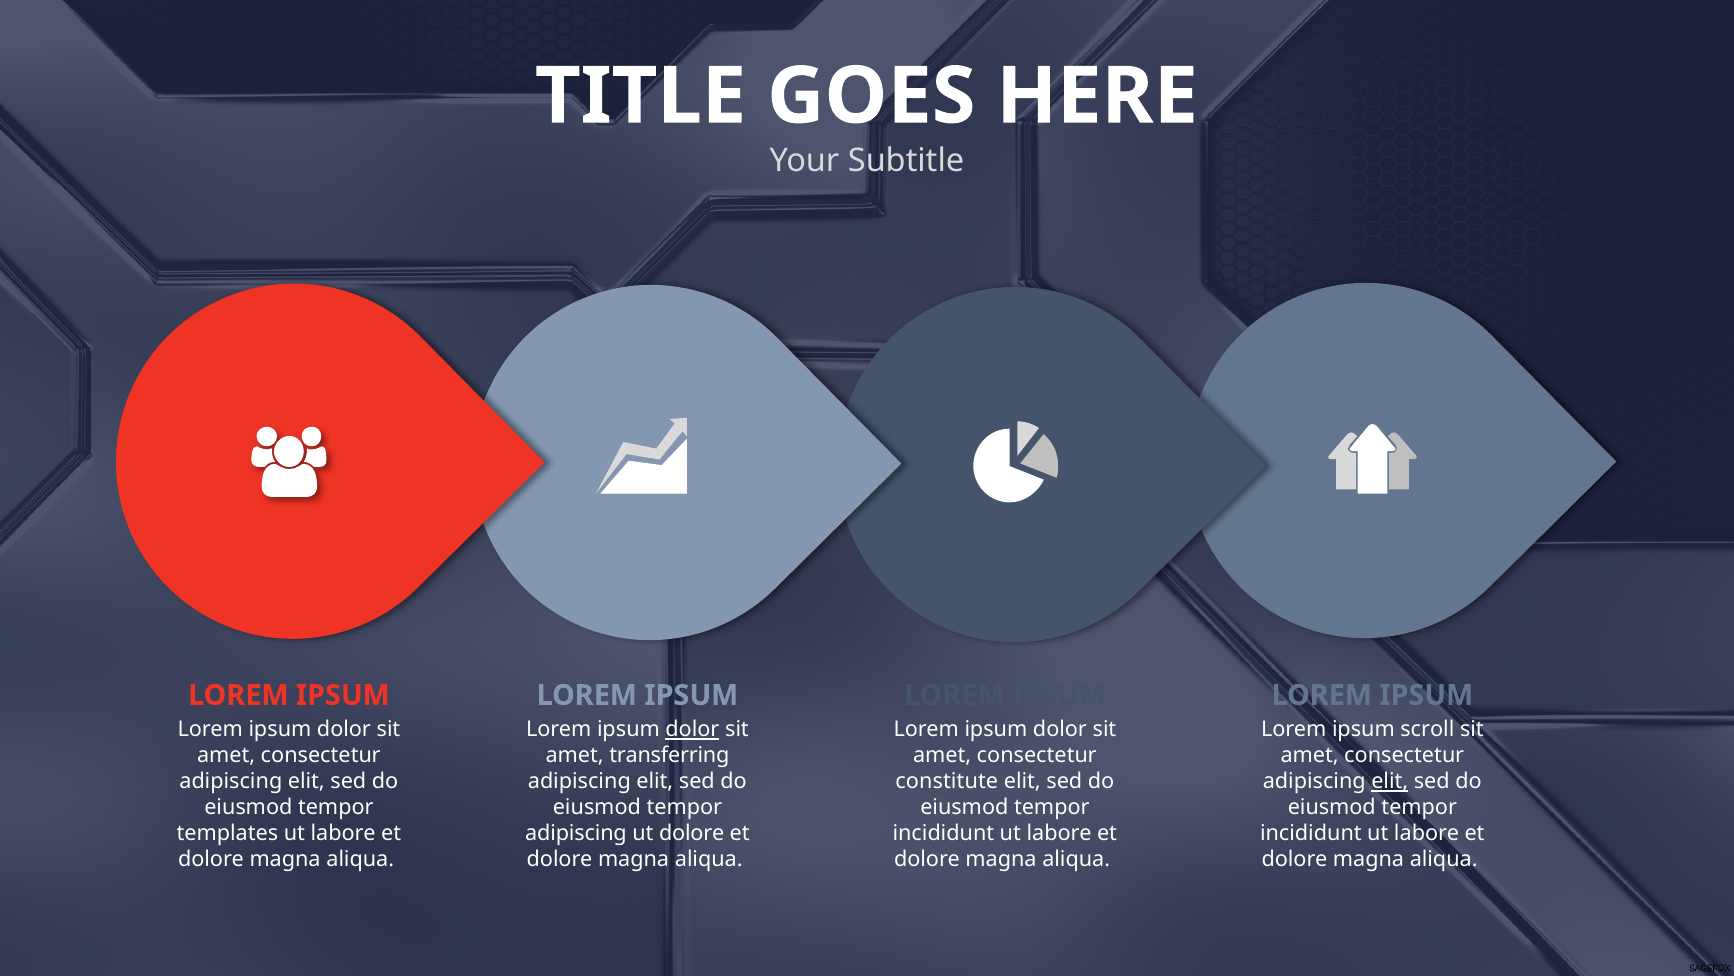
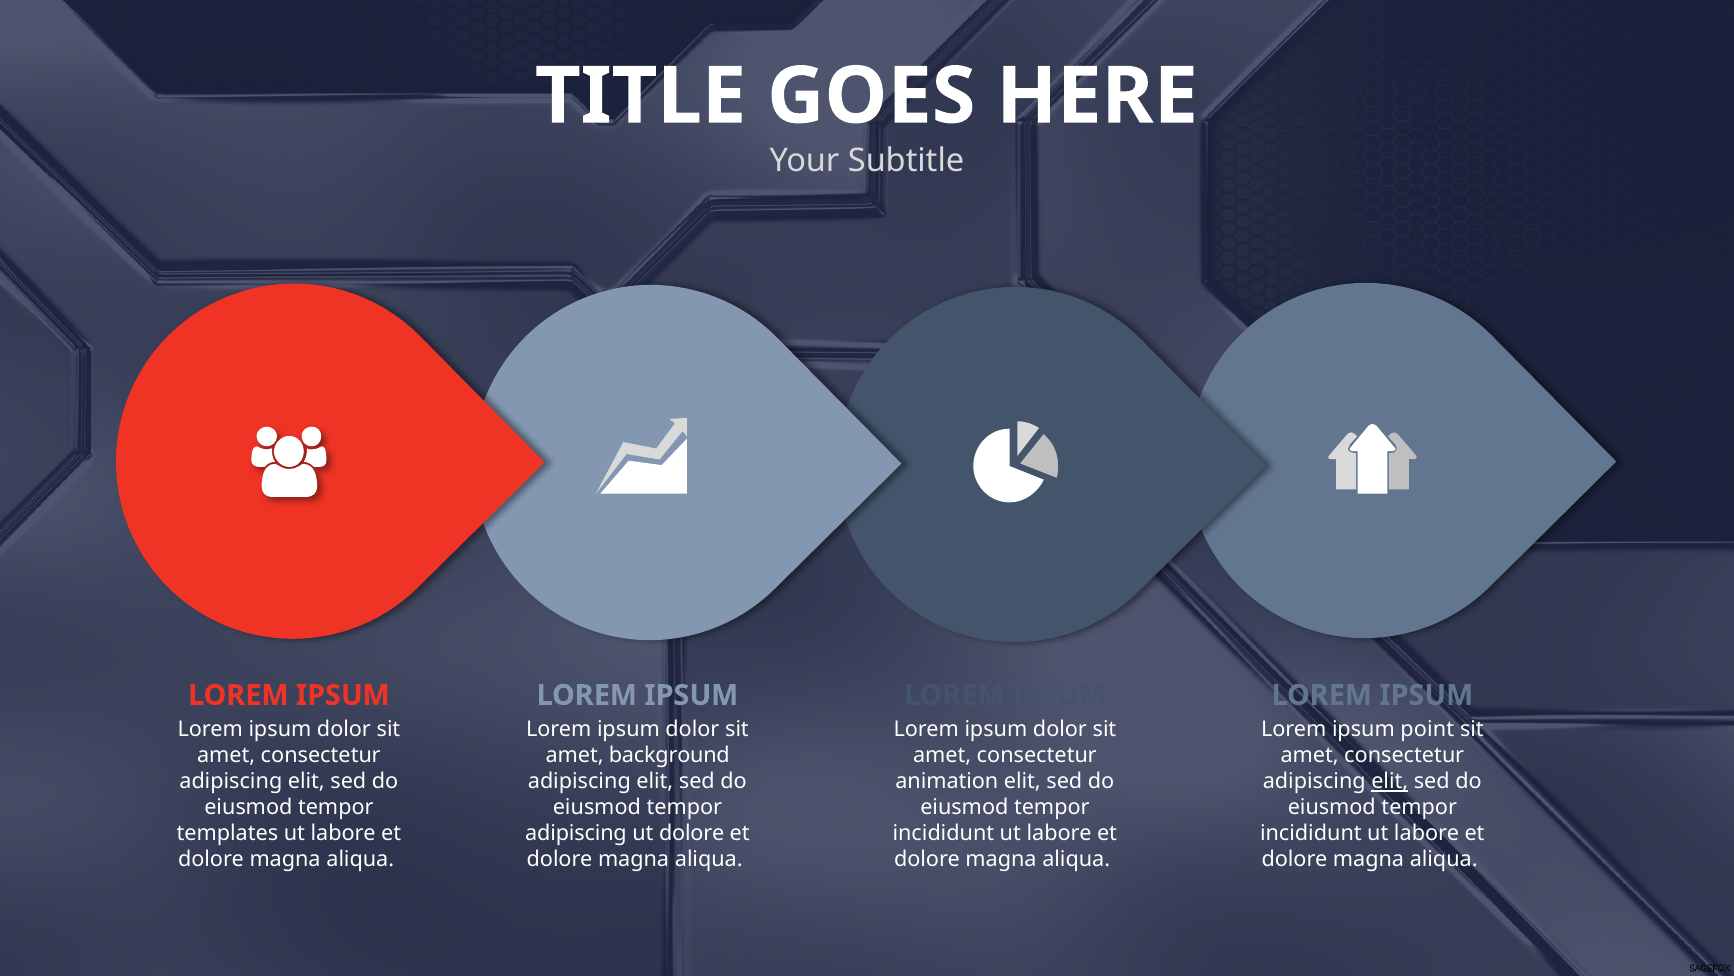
dolor underline: present -> none (692, 729)
scroll: scroll -> point (1427, 729)
transferring: transferring -> background (669, 755)
constitute: constitute -> animation (947, 781)
